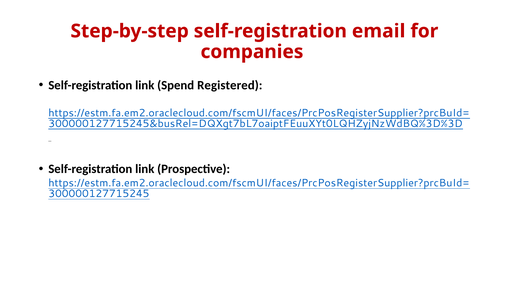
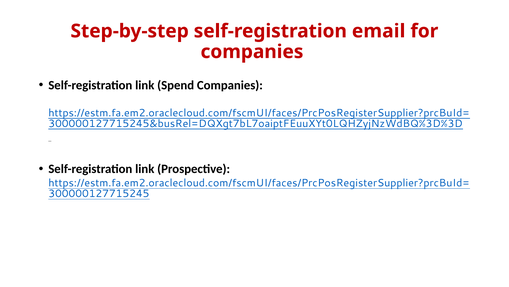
Spend Registered: Registered -> Companies (230, 85)
